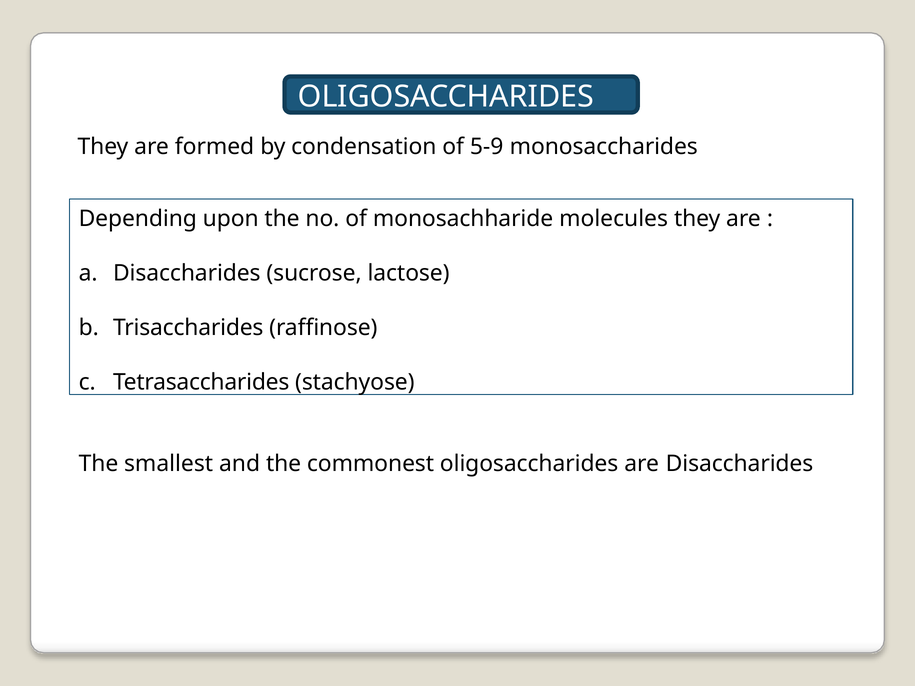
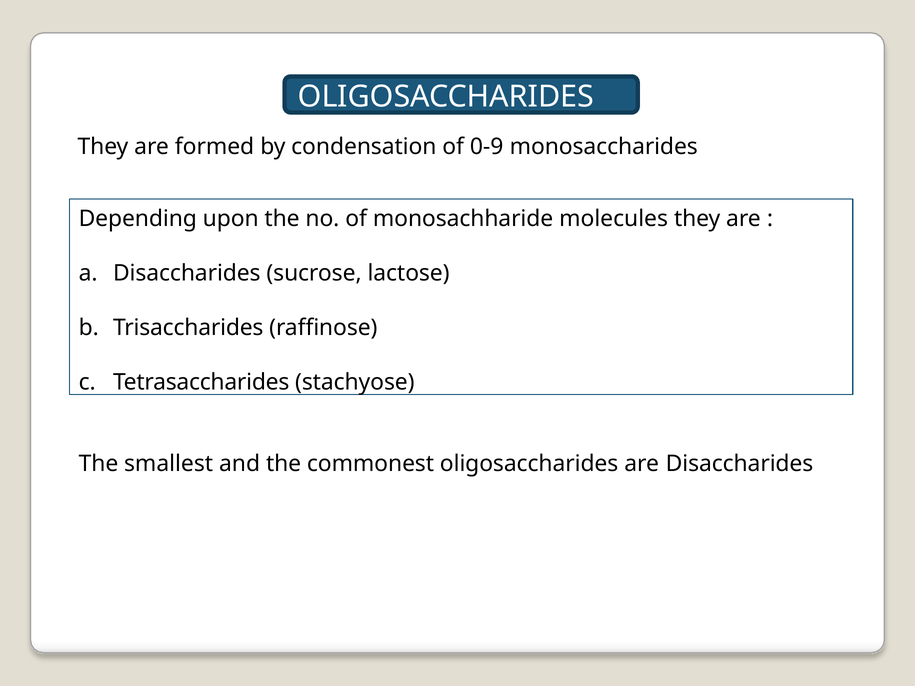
5-9: 5-9 -> 0-9 (487, 147)
